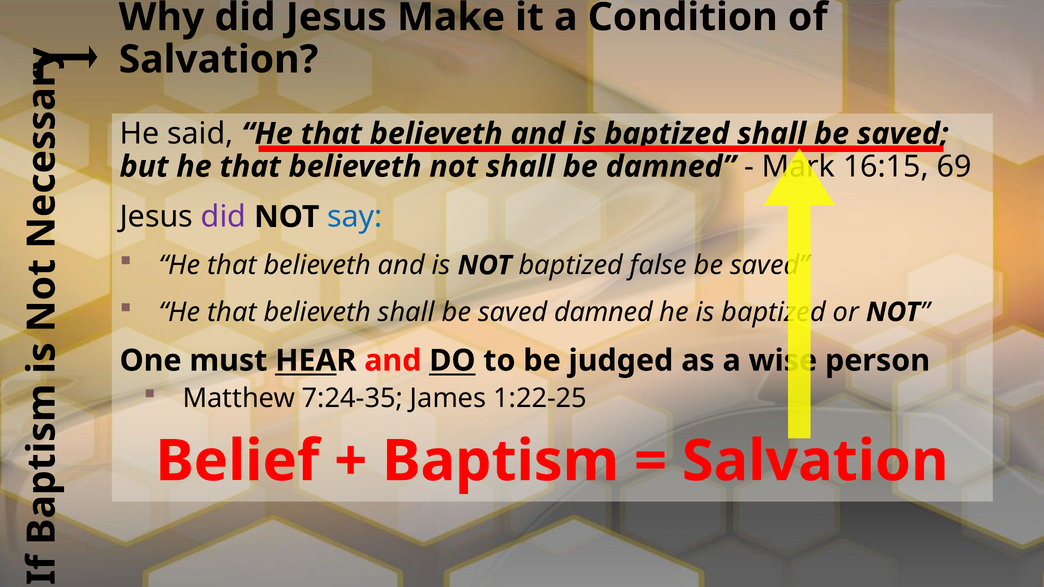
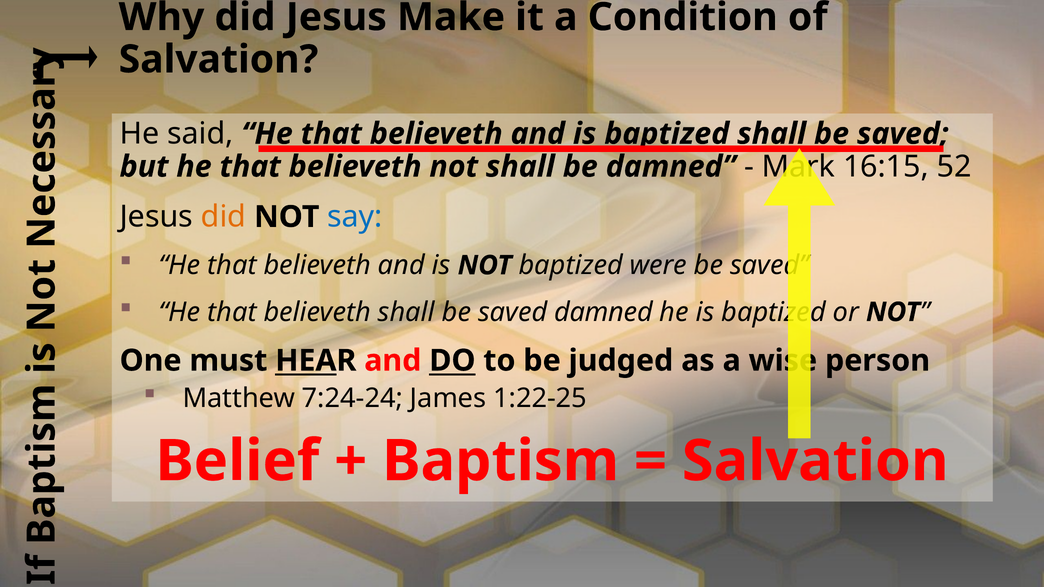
69: 69 -> 52 (954, 167)
did colour: purple -> orange (223, 217)
false: false -> were (659, 266)
7:24-35: 7:24-35 -> 7:24-24 (352, 399)
